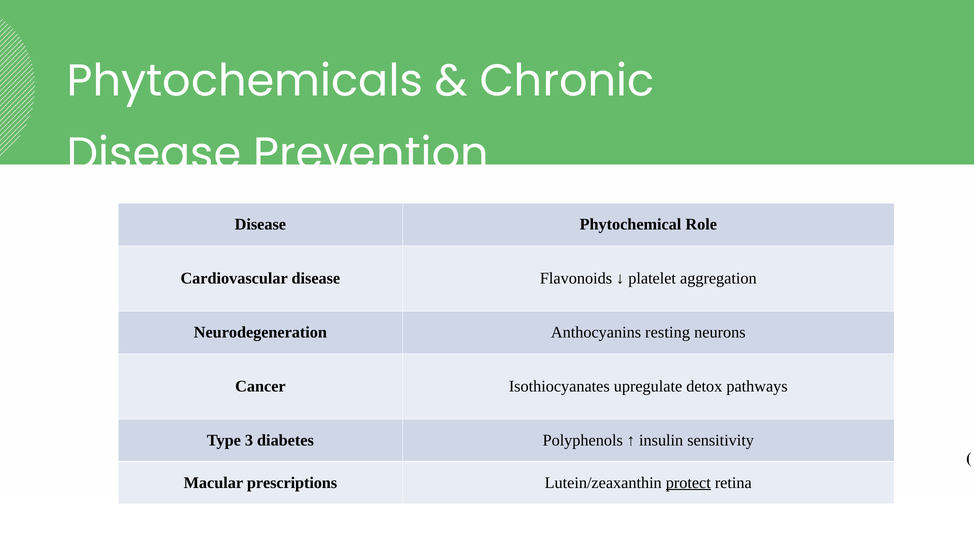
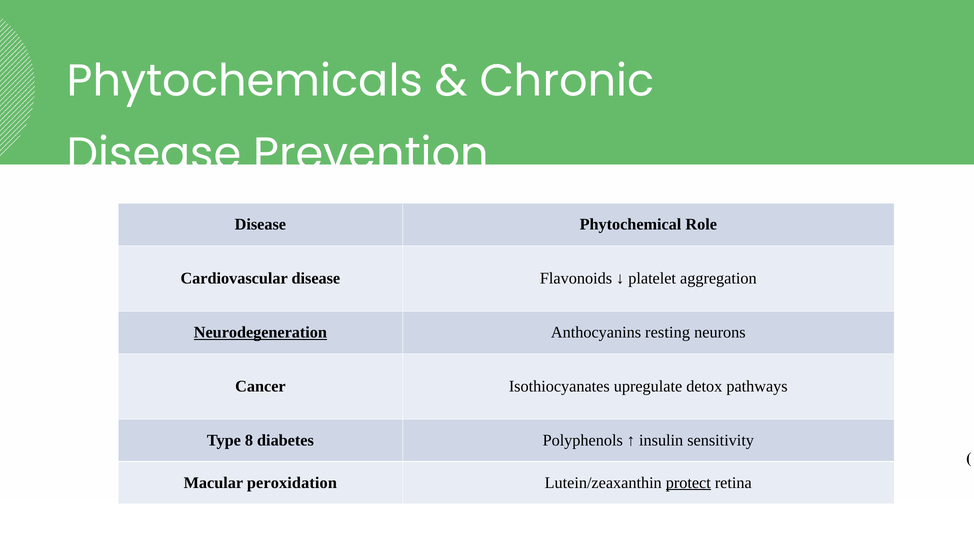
Neurodegeneration underline: none -> present (260, 332)
3: 3 -> 8 (249, 440)
prescriptions: prescriptions -> peroxidation (292, 483)
